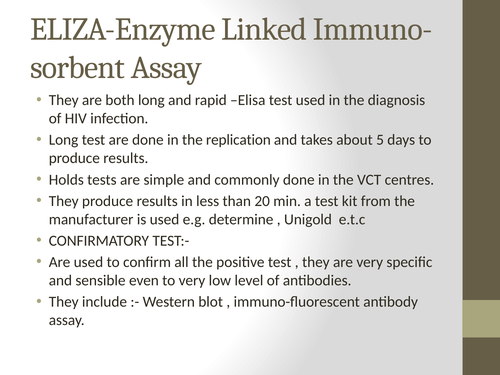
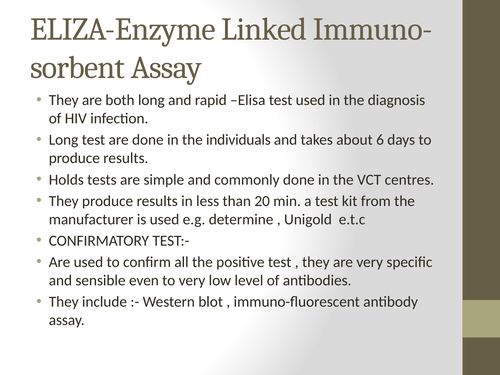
replication: replication -> individuals (238, 140)
5: 5 -> 6 (380, 140)
